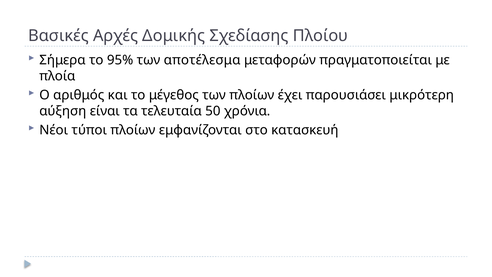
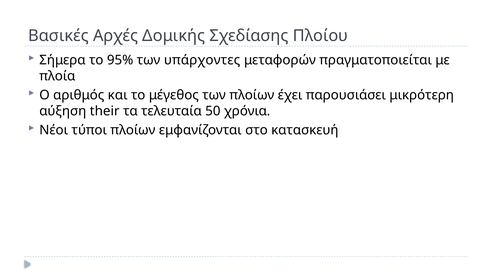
αποτέλεσμα: αποτέλεσμα -> υπάρχοντες (202, 60)
είναι: είναι -> their (105, 111)
